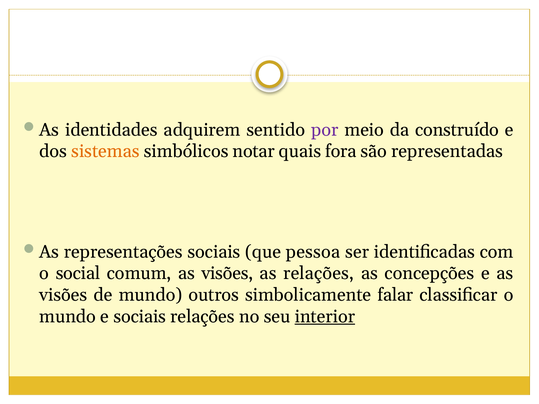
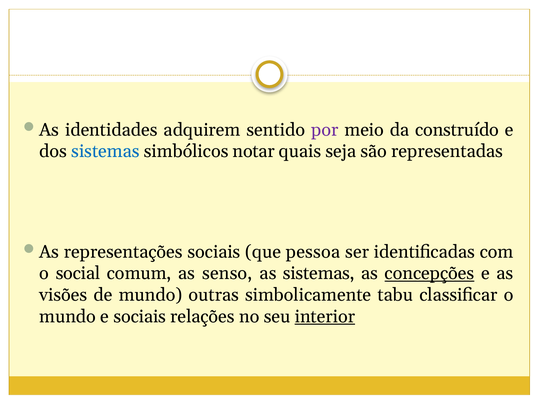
sistemas colour: orange -> blue (105, 151)
fora: fora -> seja (341, 151)
comum as visões: visões -> senso (227, 274)
as relações: relações -> sistemas (319, 274)
concepções underline: none -> present (429, 274)
outros: outros -> outras (214, 295)
falar: falar -> tabu (395, 295)
